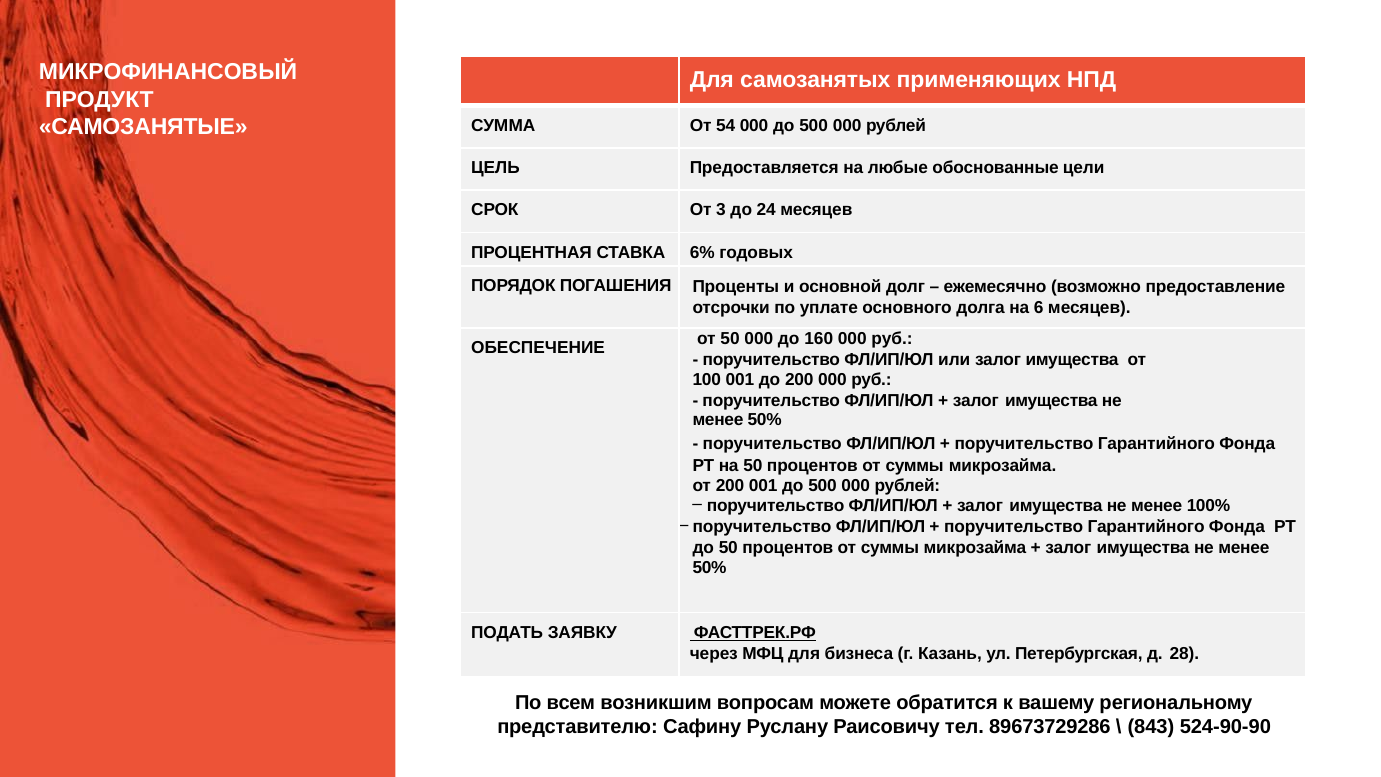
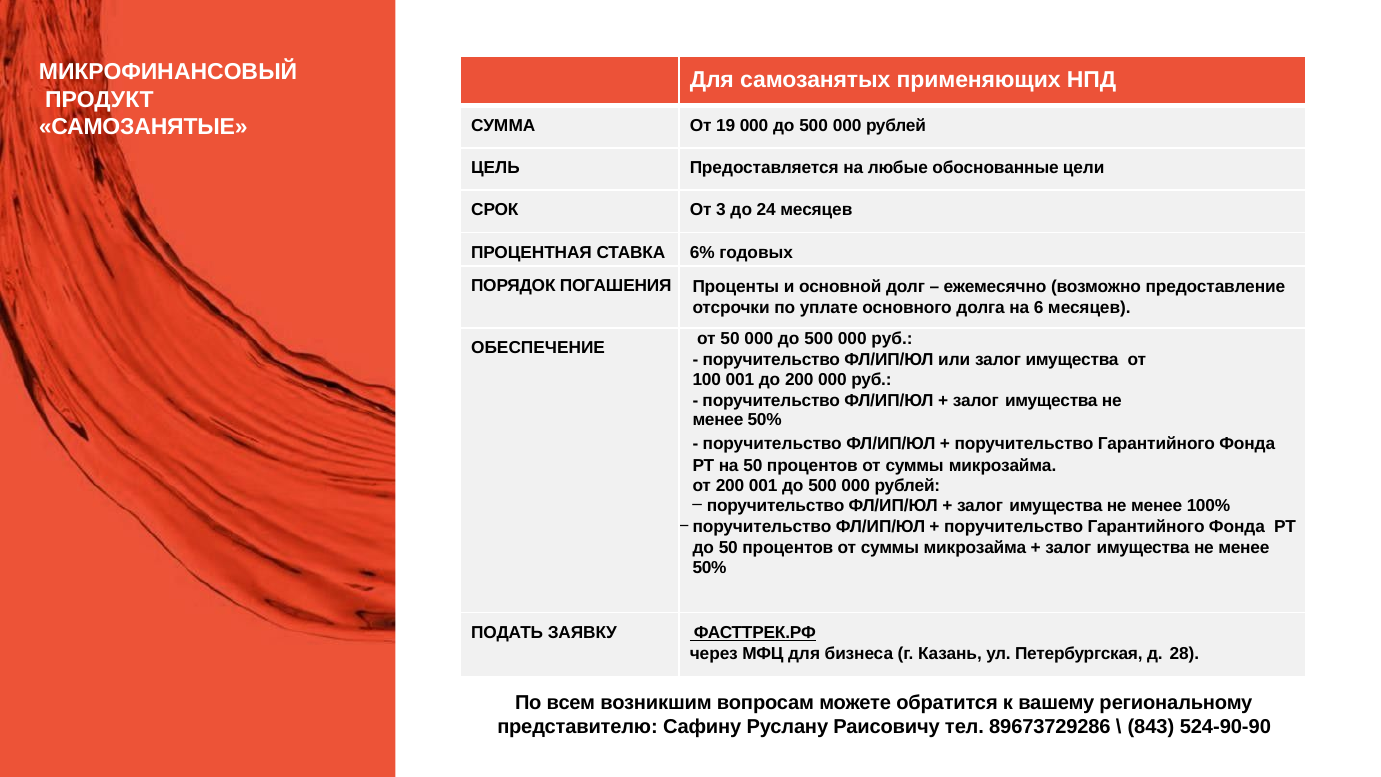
54: 54 -> 19 (726, 126)
50 000 до 160: 160 -> 500 (819, 339)
